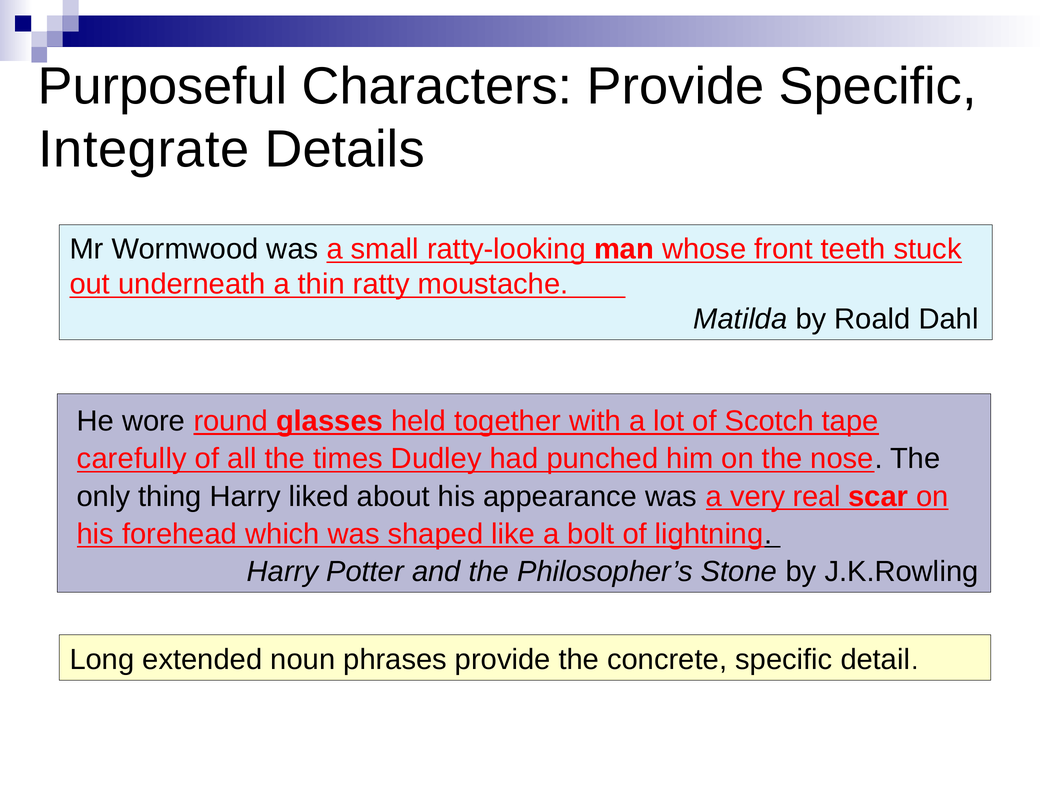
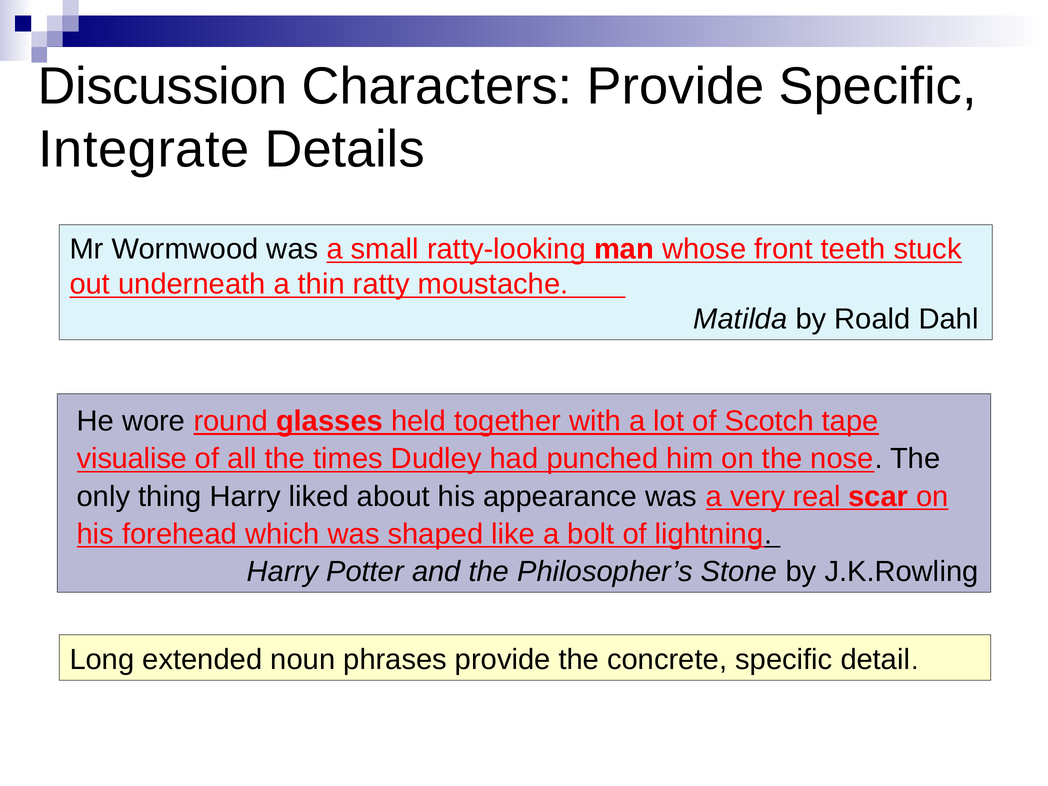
Purposeful: Purposeful -> Discussion (163, 87)
carefully: carefully -> visualise (132, 459)
